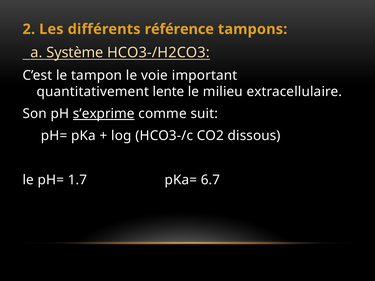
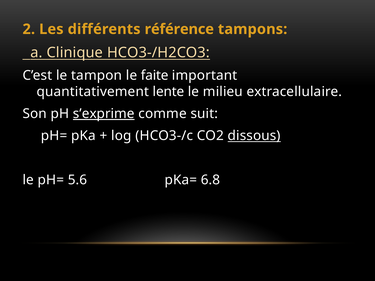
Système: Système -> Clinique (75, 53)
voie: voie -> faite (155, 75)
dissous underline: none -> present (254, 136)
1.7: 1.7 -> 5.6 (77, 180)
6.7: 6.7 -> 6.8 (211, 180)
